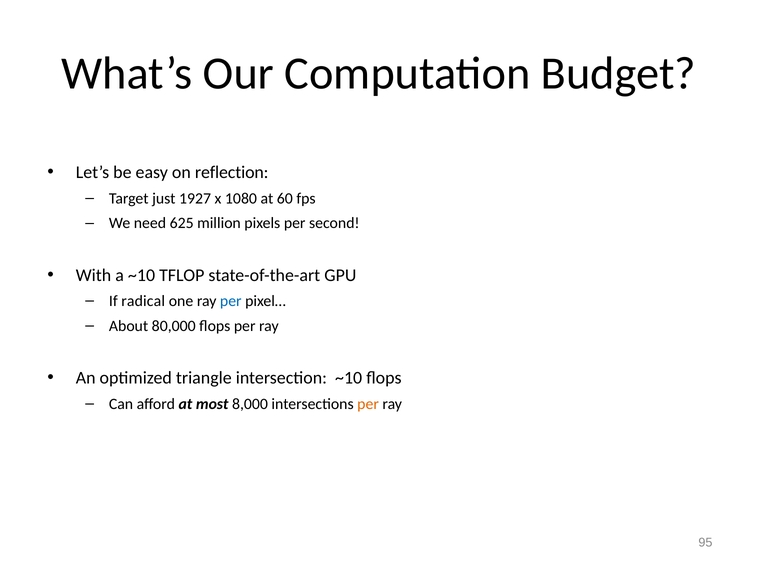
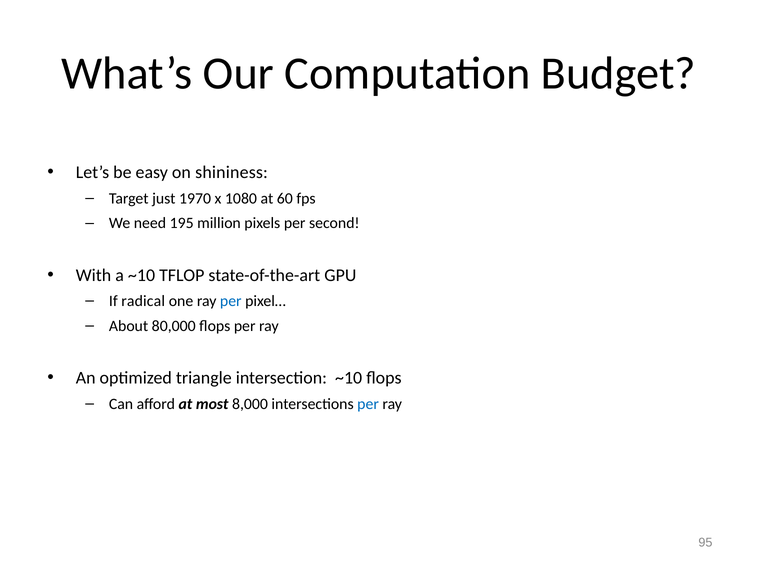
reflection: reflection -> shininess (232, 173)
1927: 1927 -> 1970 (195, 199)
625: 625 -> 195 (182, 223)
per colour: orange -> blue (368, 404)
